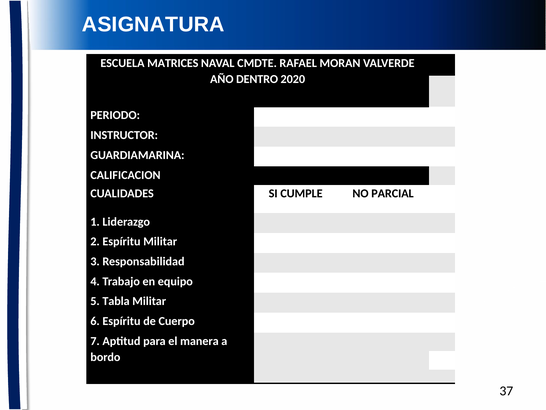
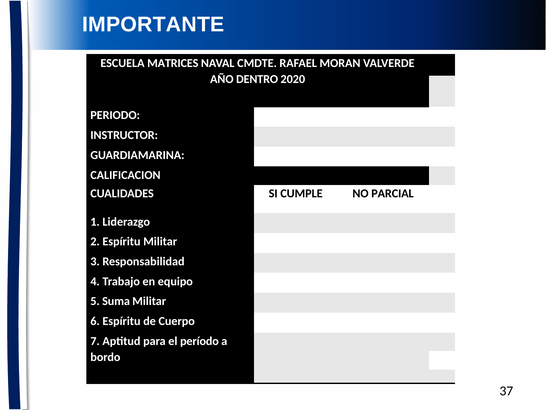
ASIGNATURA: ASIGNATURA -> IMPORTANTE (153, 24)
Tabla: Tabla -> Suma (116, 301)
manera: manera -> período (199, 341)
